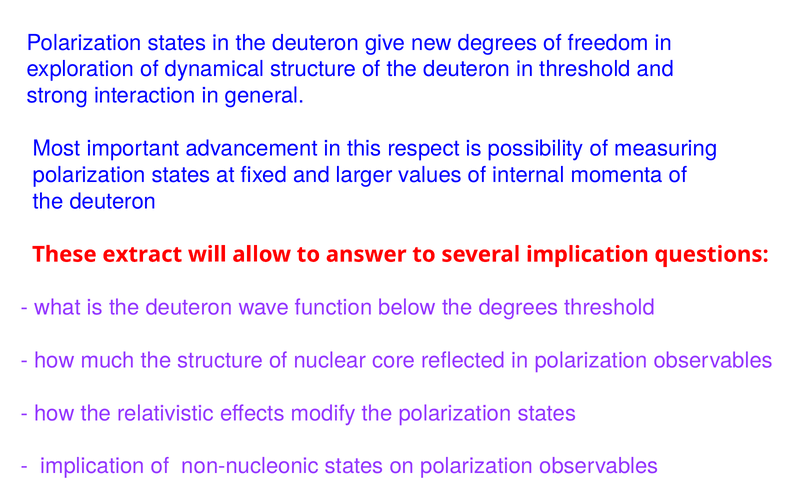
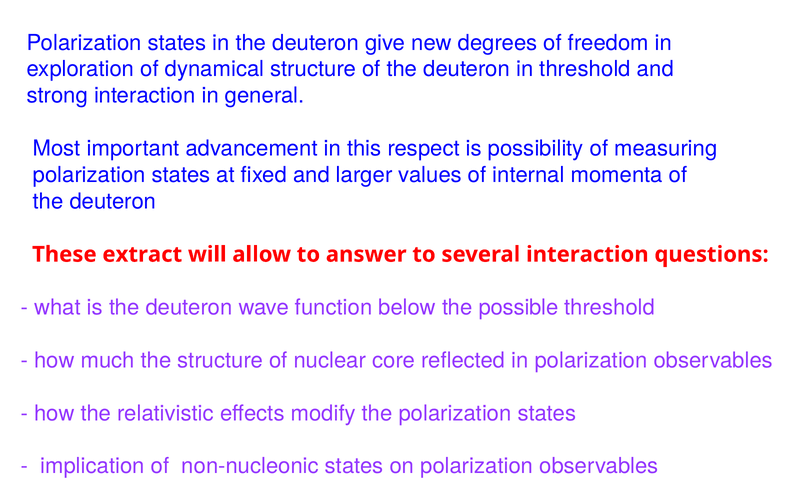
several implication: implication -> interaction (587, 255)
the degrees: degrees -> possible (519, 308)
